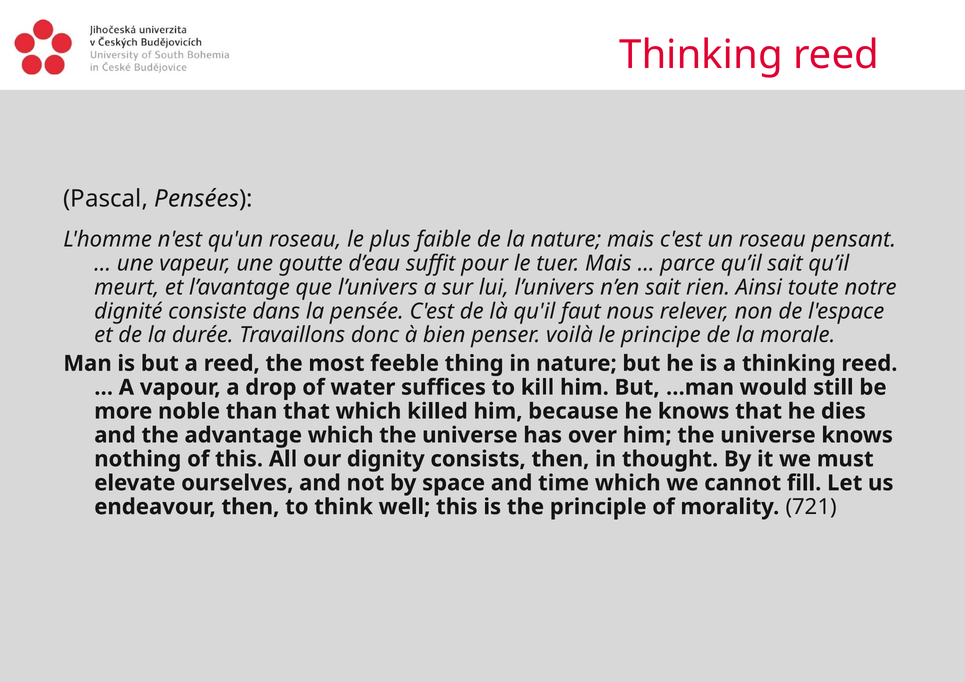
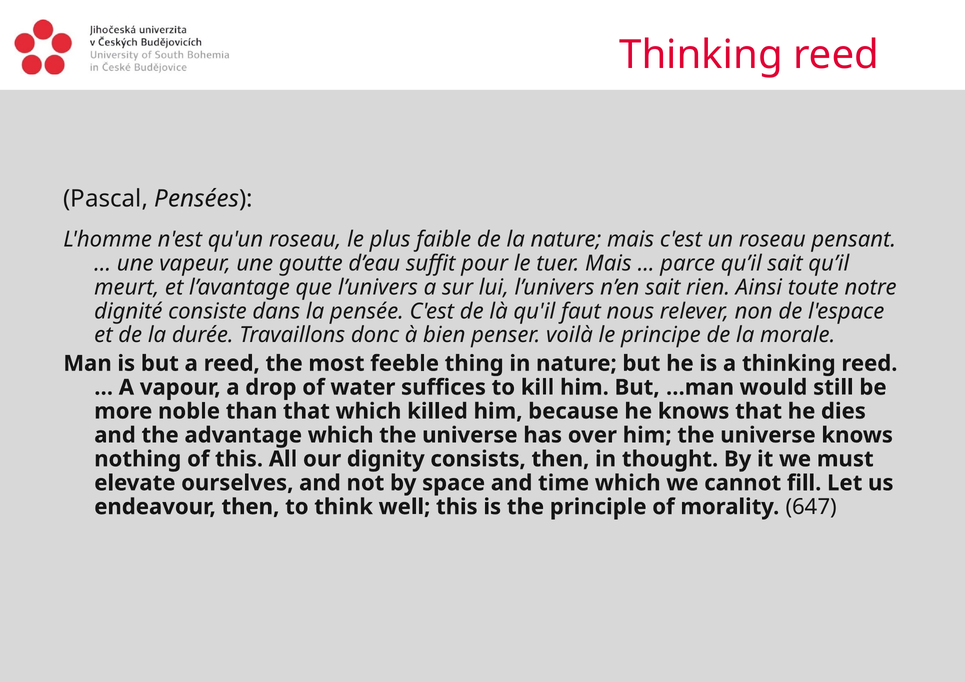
721: 721 -> 647 (811, 507)
